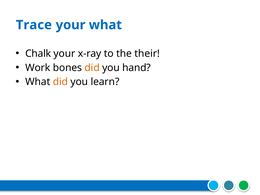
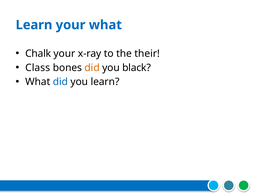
Trace: Trace -> Learn (34, 25)
Work: Work -> Class (38, 68)
hand: hand -> black (137, 68)
did colour: orange -> blue (60, 82)
